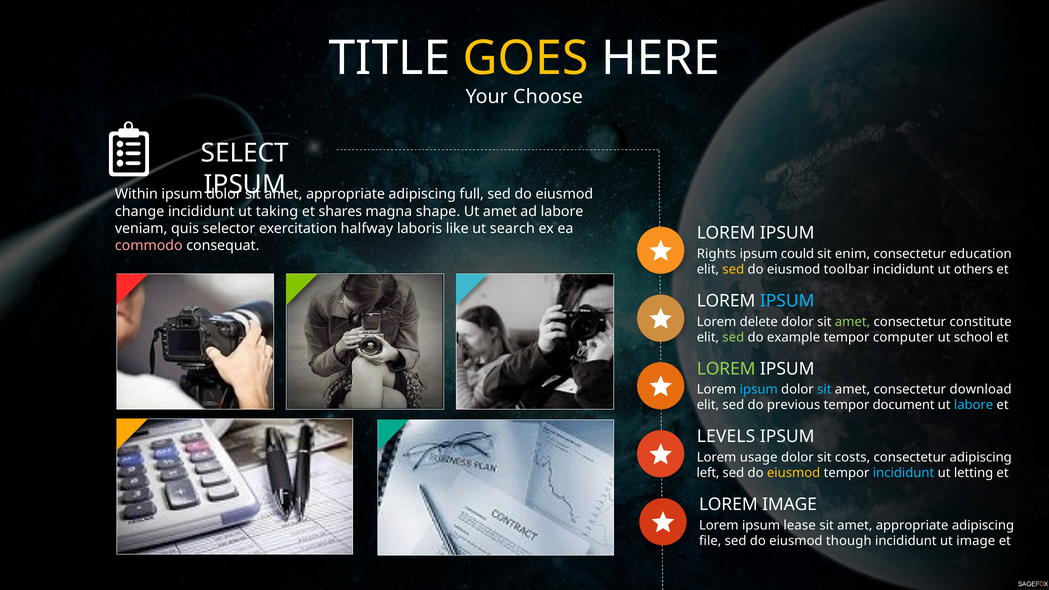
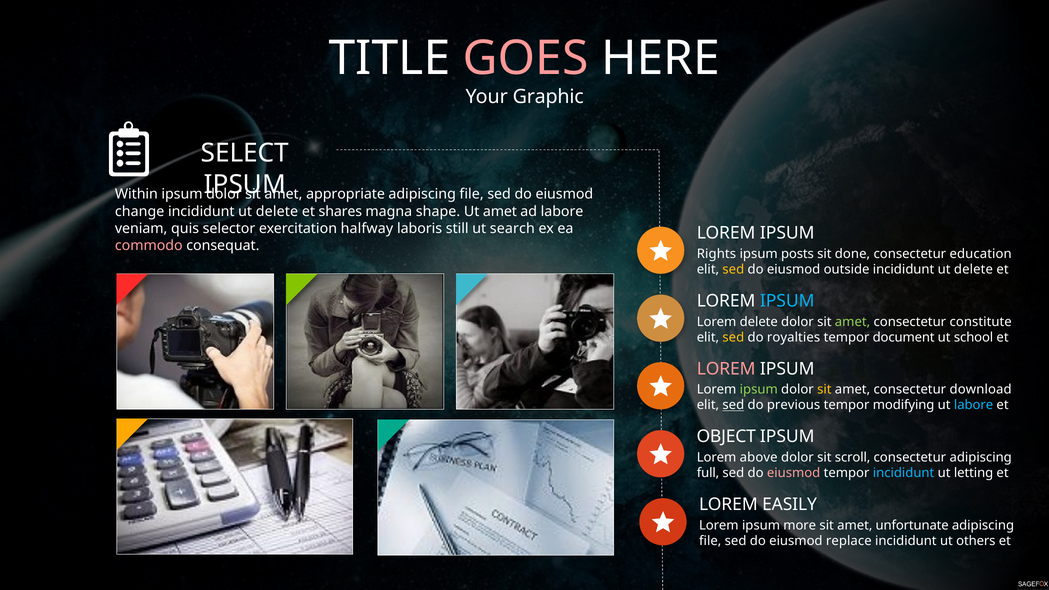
GOES colour: yellow -> pink (526, 58)
Choose: Choose -> Graphic (548, 97)
full: full -> file (472, 194)
taking: taking -> delete (277, 211)
like: like -> still (457, 228)
could: could -> posts (797, 254)
enim: enim -> done (852, 254)
toolbar: toolbar -> outside (847, 270)
others: others -> delete (973, 270)
sed colour: light green -> yellow (733, 338)
example: example -> royalties (794, 338)
computer: computer -> document (904, 338)
LOREM colour: light green -> pink (726, 369)
ipsum colour: light blue -> light green (759, 389)
sit colour: light blue -> yellow (824, 389)
sed underline: none -> present (733, 405)
document: document -> modifying (904, 405)
LEVELS: LEVELS -> OBJECT (726, 437)
usage: usage -> above (759, 457)
costs: costs -> scroll (853, 457)
left: left -> full (708, 473)
eiusmod colour: yellow -> pink (794, 473)
LOREM IMAGE: IMAGE -> EASILY (790, 505)
lease: lease -> more (800, 525)
appropriate: appropriate -> unfortunate (912, 525)
though: though -> replace (849, 541)
ut image: image -> others (976, 541)
